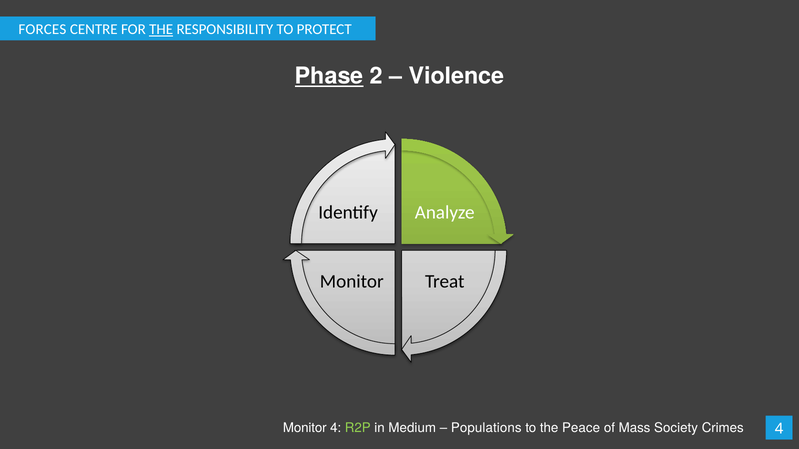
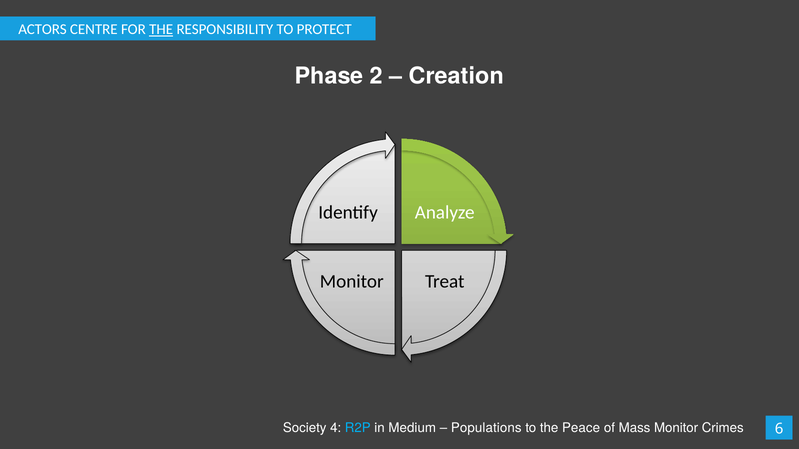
FORCES: FORCES -> ACTORS (42, 30)
Phase underline: present -> none (329, 76)
Violence: Violence -> Creation (456, 76)
Monitor: Monitor -> Society (305, 428)
R2P colour: light green -> light blue (358, 428)
Mass Society: Society -> Monitor (676, 428)
Crimes 4: 4 -> 6 (779, 429)
